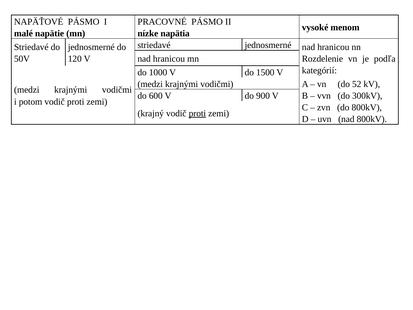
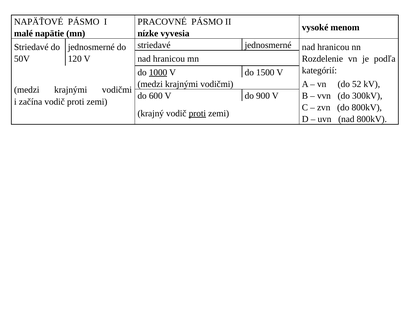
napätia: napätia -> vyvesia (175, 33)
1000 underline: none -> present (158, 72)
potom: potom -> začína (31, 102)
